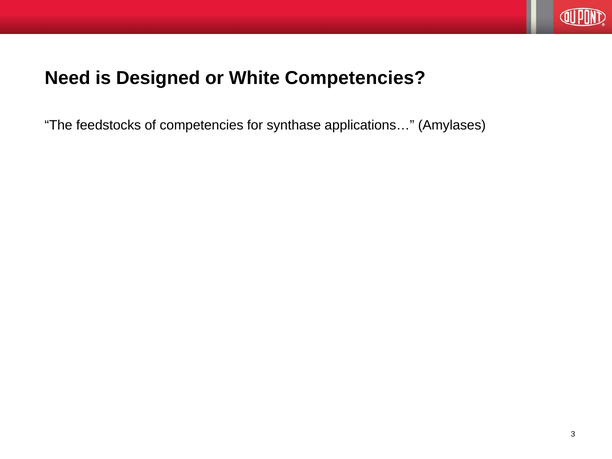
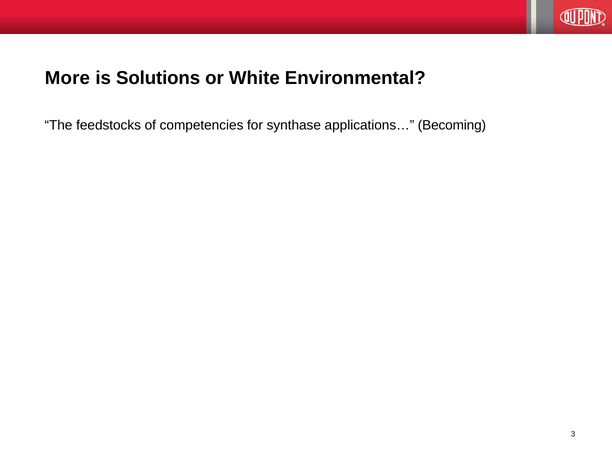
Need: Need -> More (67, 78)
Designed: Designed -> Solutions (158, 78)
White Competencies: Competencies -> Environmental (355, 78)
Amylases: Amylases -> Becoming (452, 125)
